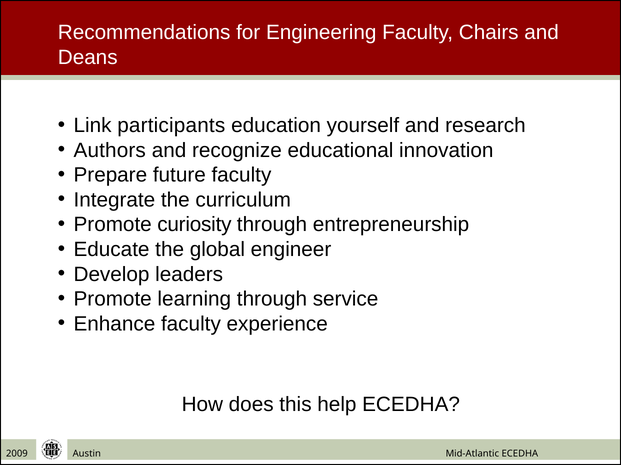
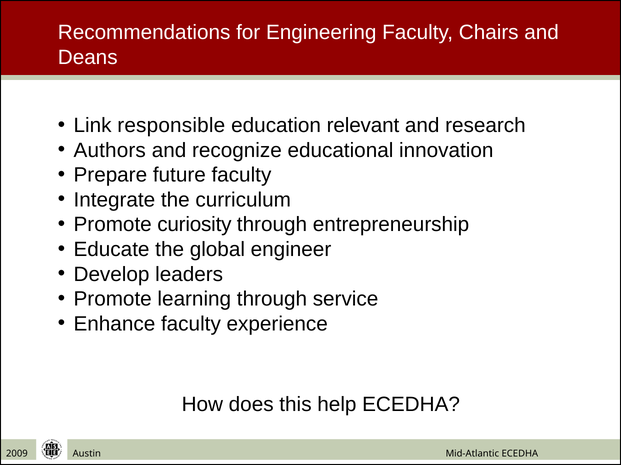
participants: participants -> responsible (171, 126)
yourself: yourself -> relevant (363, 126)
